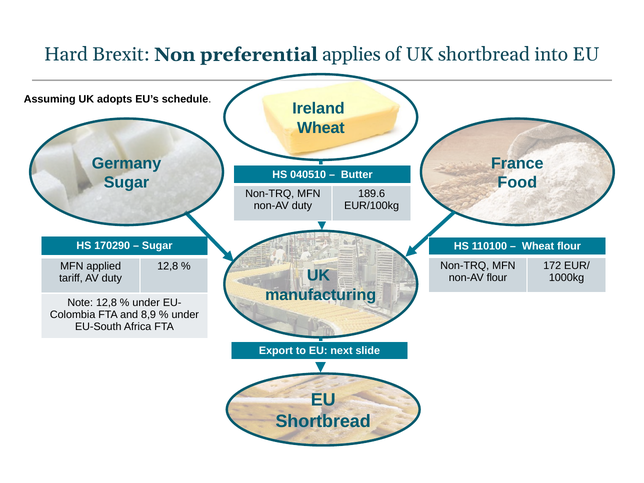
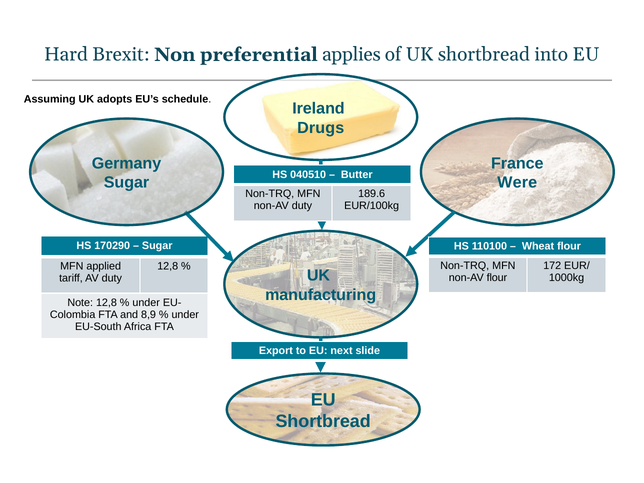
Wheat: Wheat -> Drugs (321, 128)
Food: Food -> Were (517, 183)
